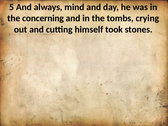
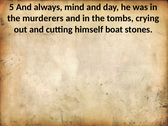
concerning: concerning -> murderers (43, 18)
took: took -> boat (114, 29)
